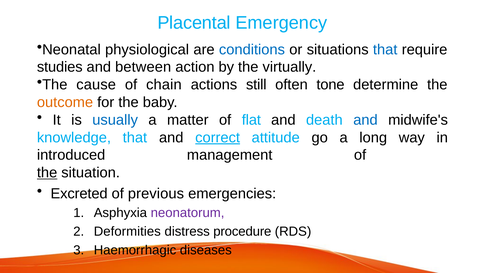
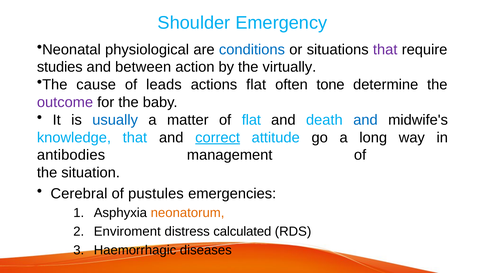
Placental: Placental -> Shoulder (194, 23)
that colour: blue -> purple (385, 50)
chain: chain -> leads (164, 85)
actions still: still -> flat (256, 85)
outcome colour: orange -> purple (65, 102)
introduced: introduced -> antibodies (71, 155)
the underline: present -> none (47, 173)
Excreted: Excreted -> Cerebral (79, 193)
previous: previous -> pustules (156, 193)
neonatorum colour: purple -> orange (188, 213)
Deformities: Deformities -> Enviroment (127, 231)
procedure: procedure -> calculated (242, 231)
